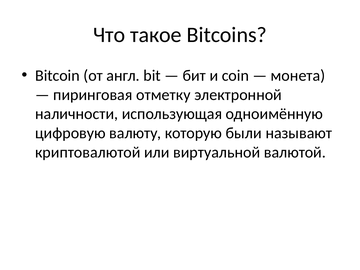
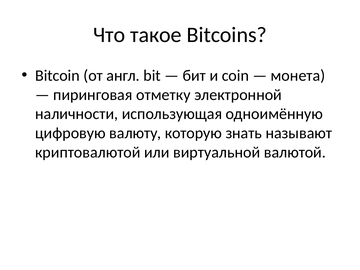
были: были -> знать (244, 133)
